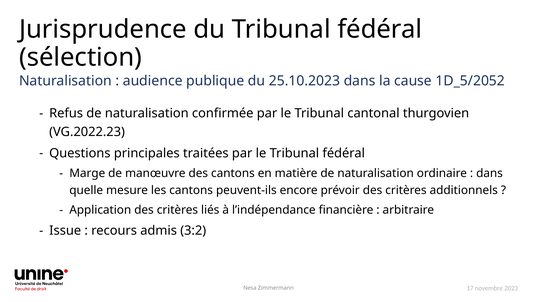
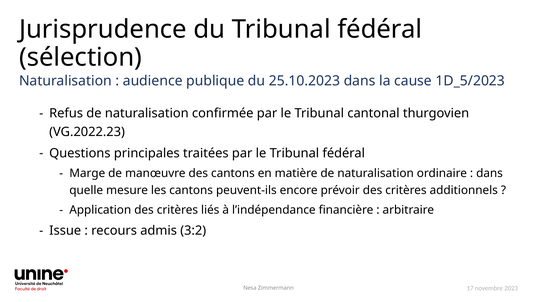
1D_5/2052: 1D_5/2052 -> 1D_5/2023 (470, 81)
